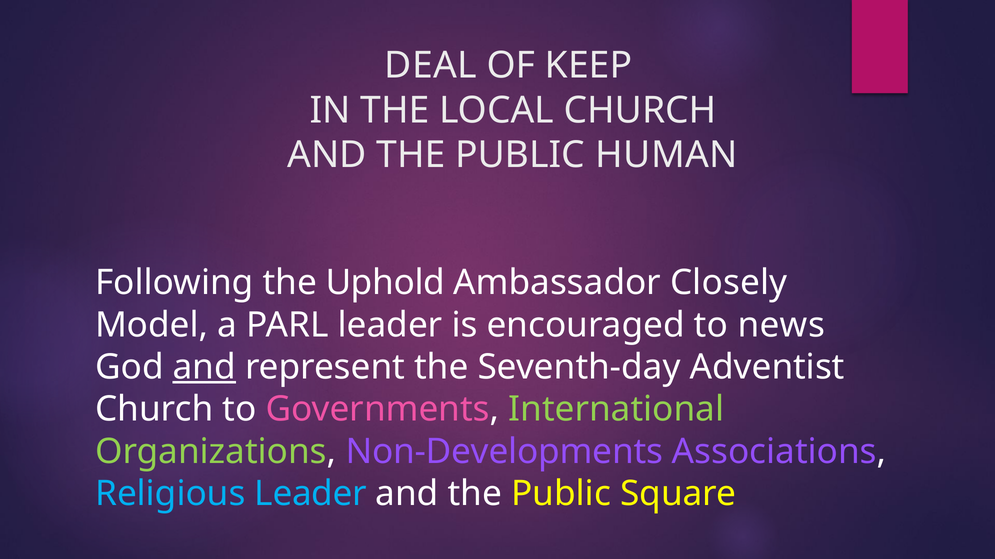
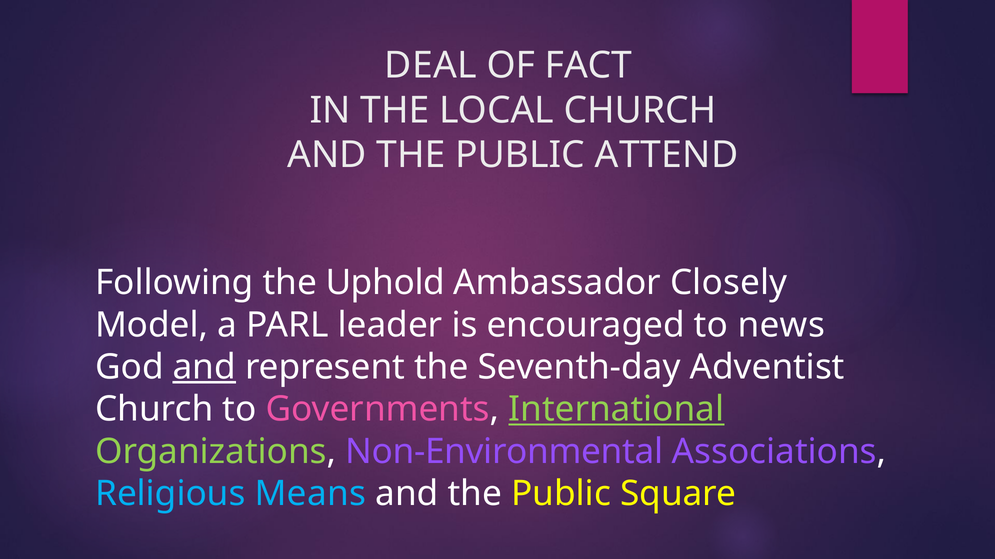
KEEP: KEEP -> FACT (589, 66)
HUMAN: HUMAN -> ATTEND (667, 155)
International underline: none -> present (616, 410)
Non-Developments: Non-Developments -> Non-Environmental (504, 452)
Religious Leader: Leader -> Means (310, 494)
